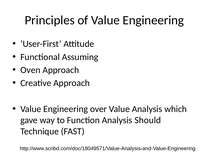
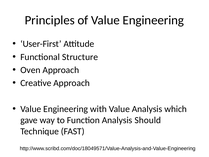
Assuming: Assuming -> Structure (80, 57)
over: over -> with (98, 109)
